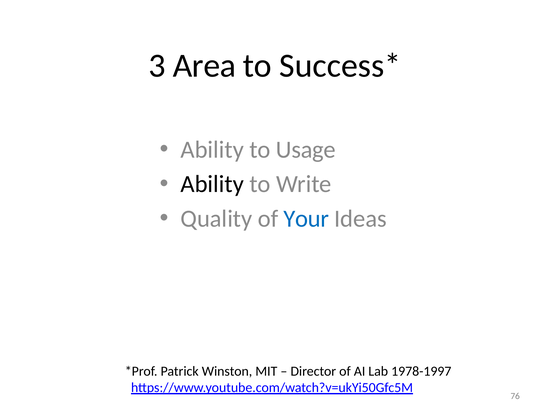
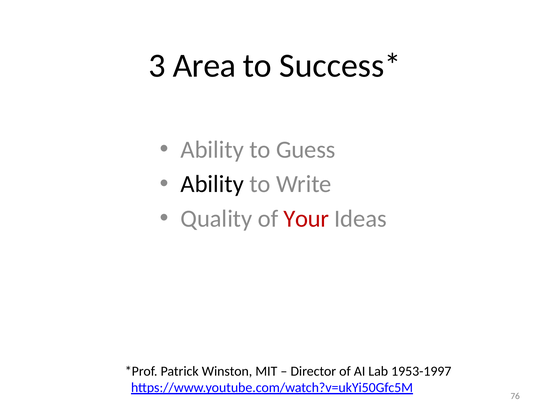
Usage: Usage -> Guess (306, 150)
Your colour: blue -> red (306, 219)
1978-1997: 1978-1997 -> 1953-1997 (421, 371)
